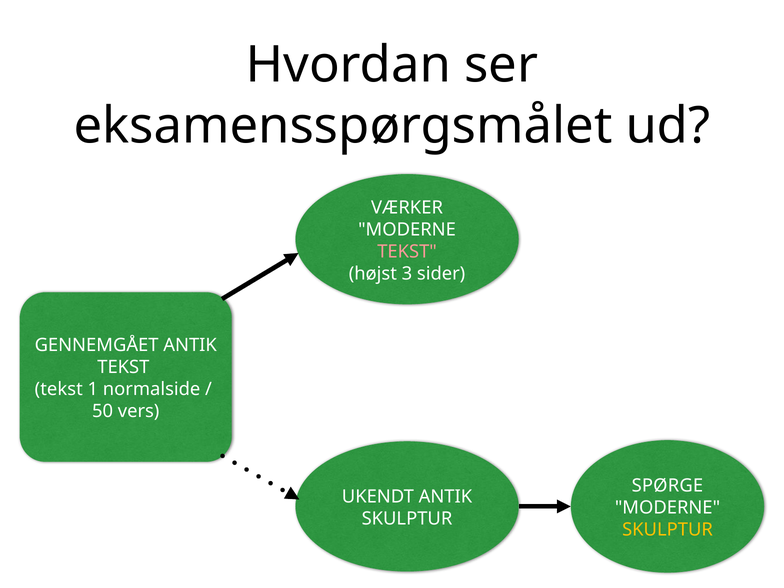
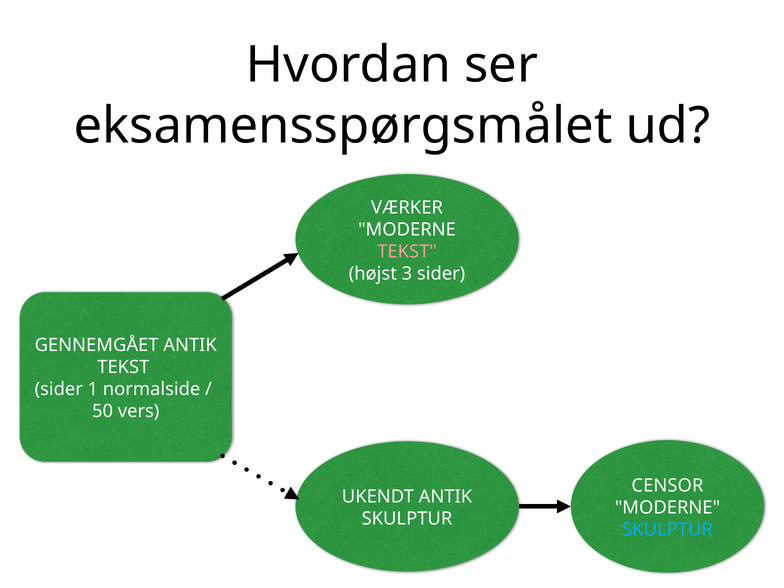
tekst: tekst -> sider (59, 389)
SPØRGE: SPØRGE -> CENSOR (667, 486)
SKULPTUR colour: yellow -> light blue (668, 530)
